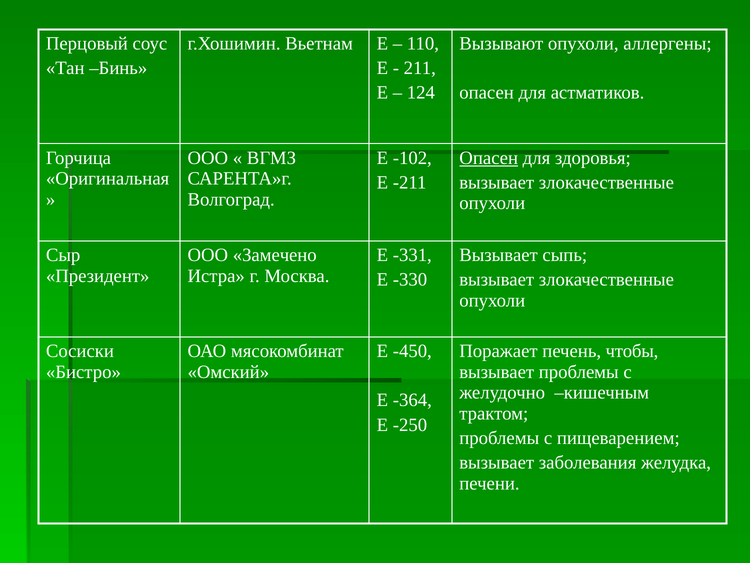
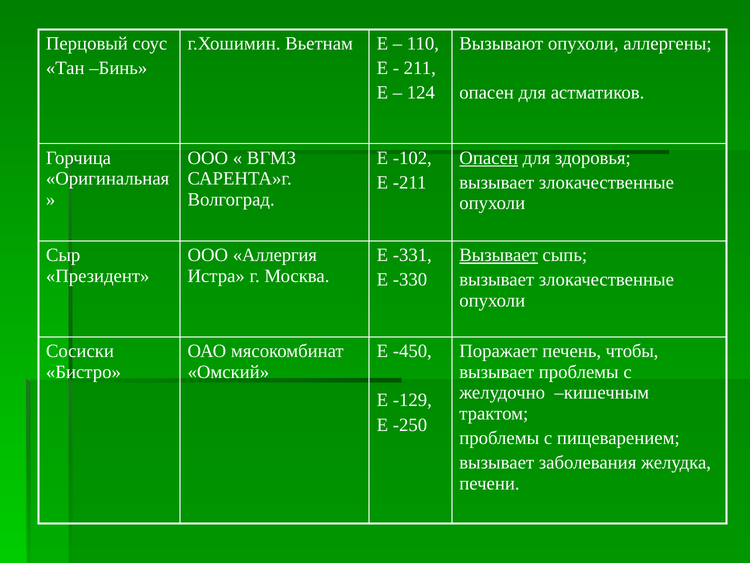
Замечено: Замечено -> Аллергия (275, 255)
Вызывает underline: none -> present (499, 255)
-364: -364 -> -129 (412, 400)
